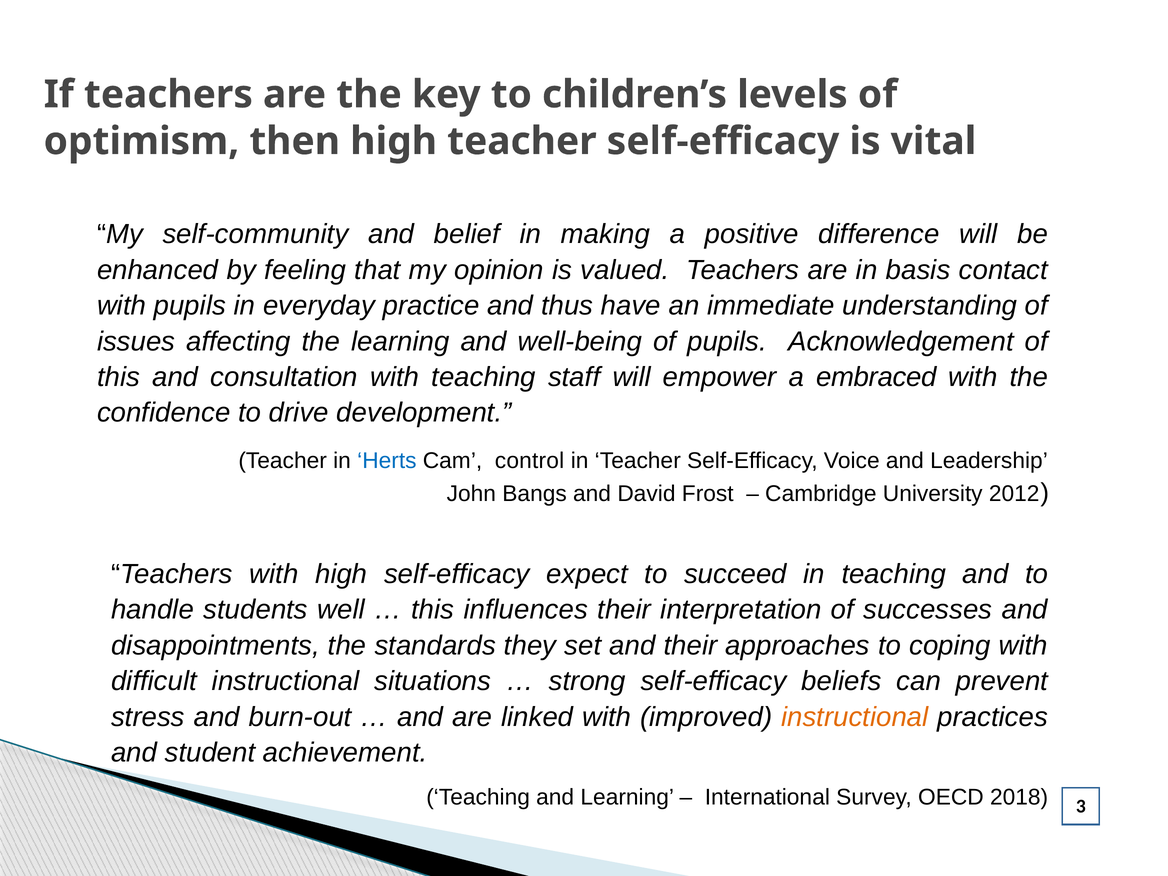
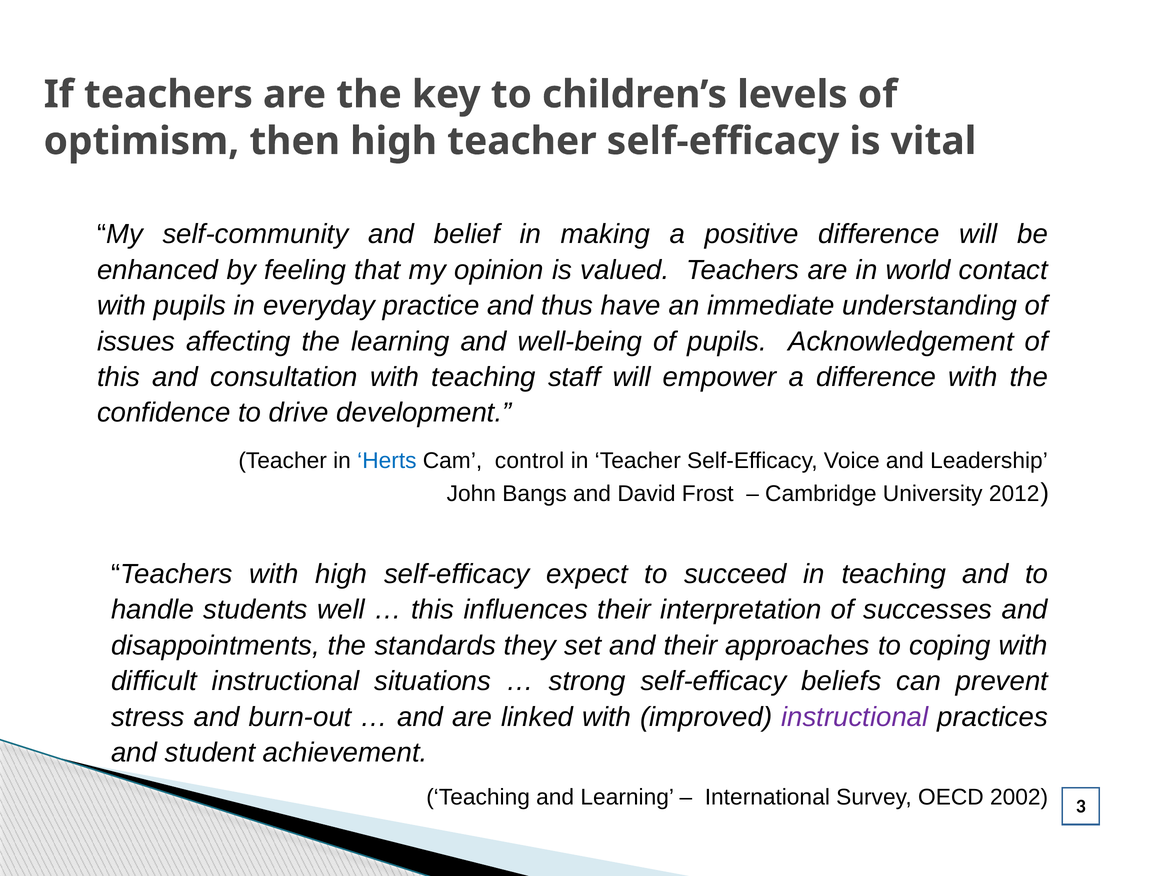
basis: basis -> world (918, 270)
a embraced: embraced -> difference (876, 377)
instructional colour: orange -> purple (855, 717)
2018: 2018 -> 2002 (1019, 797)
